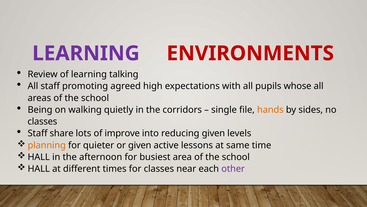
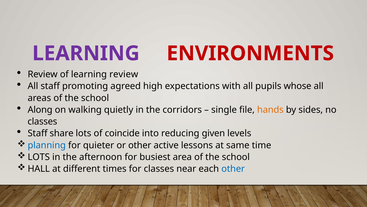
learning talking: talking -> review (124, 74)
Being: Being -> Along (40, 110)
improve: improve -> coincide (122, 133)
planning colour: orange -> blue (47, 145)
or given: given -> other (140, 145)
HALL: HALL -> LOTS (39, 157)
other colour: purple -> blue (233, 168)
